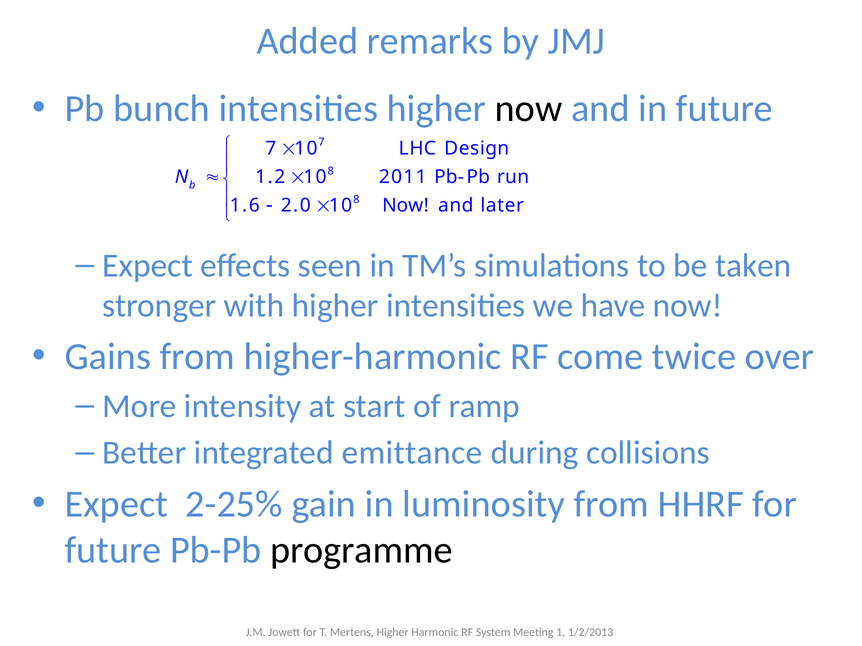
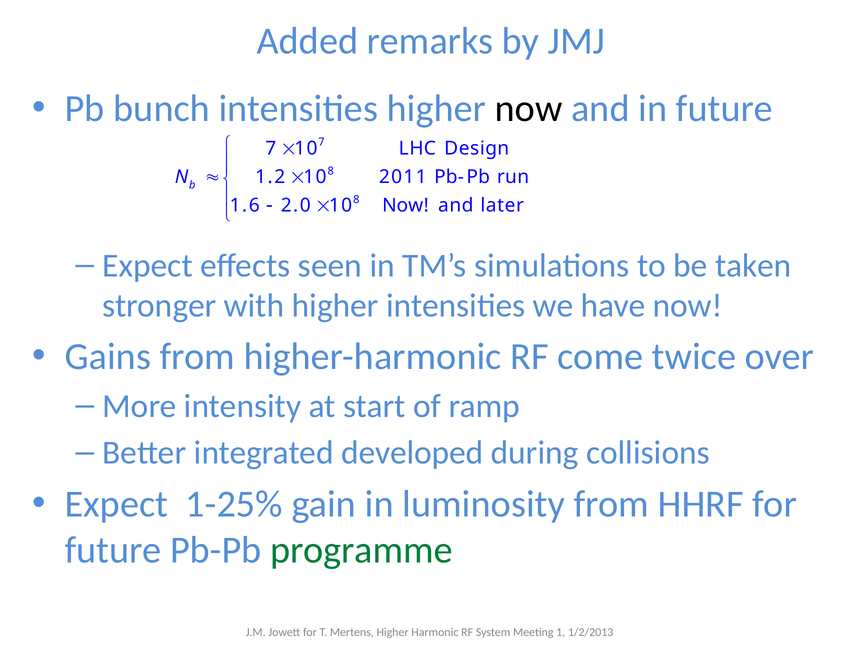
emittance: emittance -> developed (412, 453)
2-25%: 2-25% -> 1-25% (234, 504)
programme colour: black -> green (361, 550)
